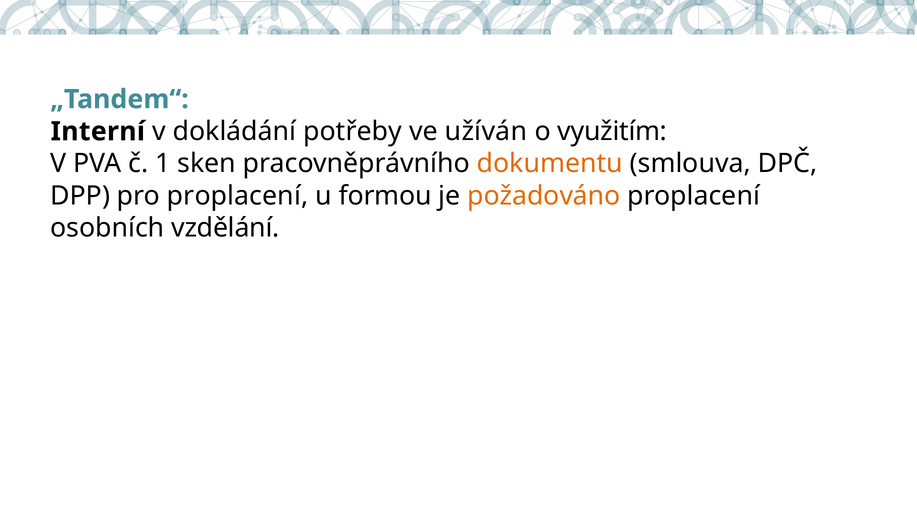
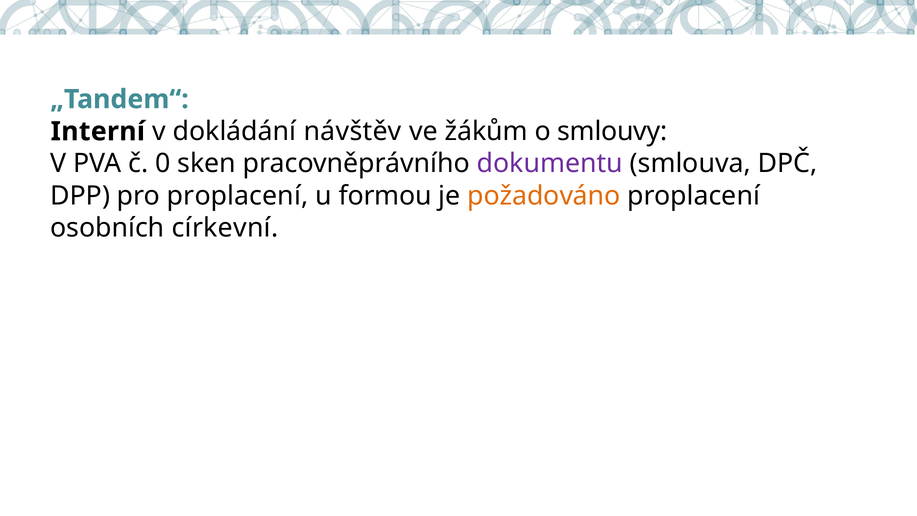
potřeby: potřeby -> návštěv (353, 131)
užíván: užíván -> žákům (486, 131)
využitím: využitím -> smlouvy (612, 131)
1: 1 -> 0 (163, 164)
dokumentu colour: orange -> purple (550, 164)
vzdělání: vzdělání -> církevní (225, 228)
